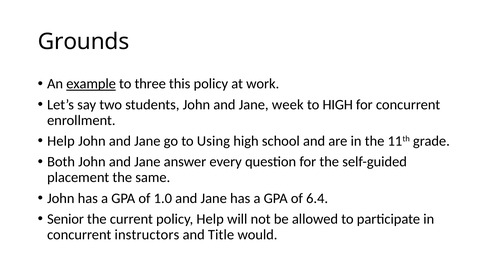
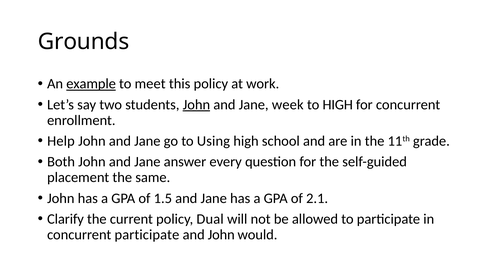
three: three -> meet (150, 84)
John underline: none -> present (196, 105)
1.0: 1.0 -> 1.5 (163, 198)
6.4: 6.4 -> 2.1 (317, 198)
Senior: Senior -> Clarify (65, 219)
policy Help: Help -> Dual (210, 219)
concurrent instructors: instructors -> participate (147, 235)
and Title: Title -> John (221, 235)
